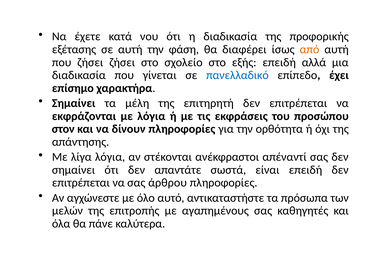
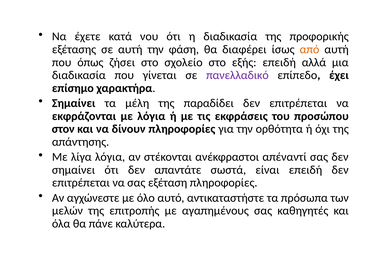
που ζήσει: ζήσει -> όπως (90, 62)
πανελλαδικό colour: blue -> purple (237, 75)
επιτηρητή: επιτηρητή -> παραδίδει (209, 103)
άρθρου: άρθρου -> εξέταση (168, 183)
